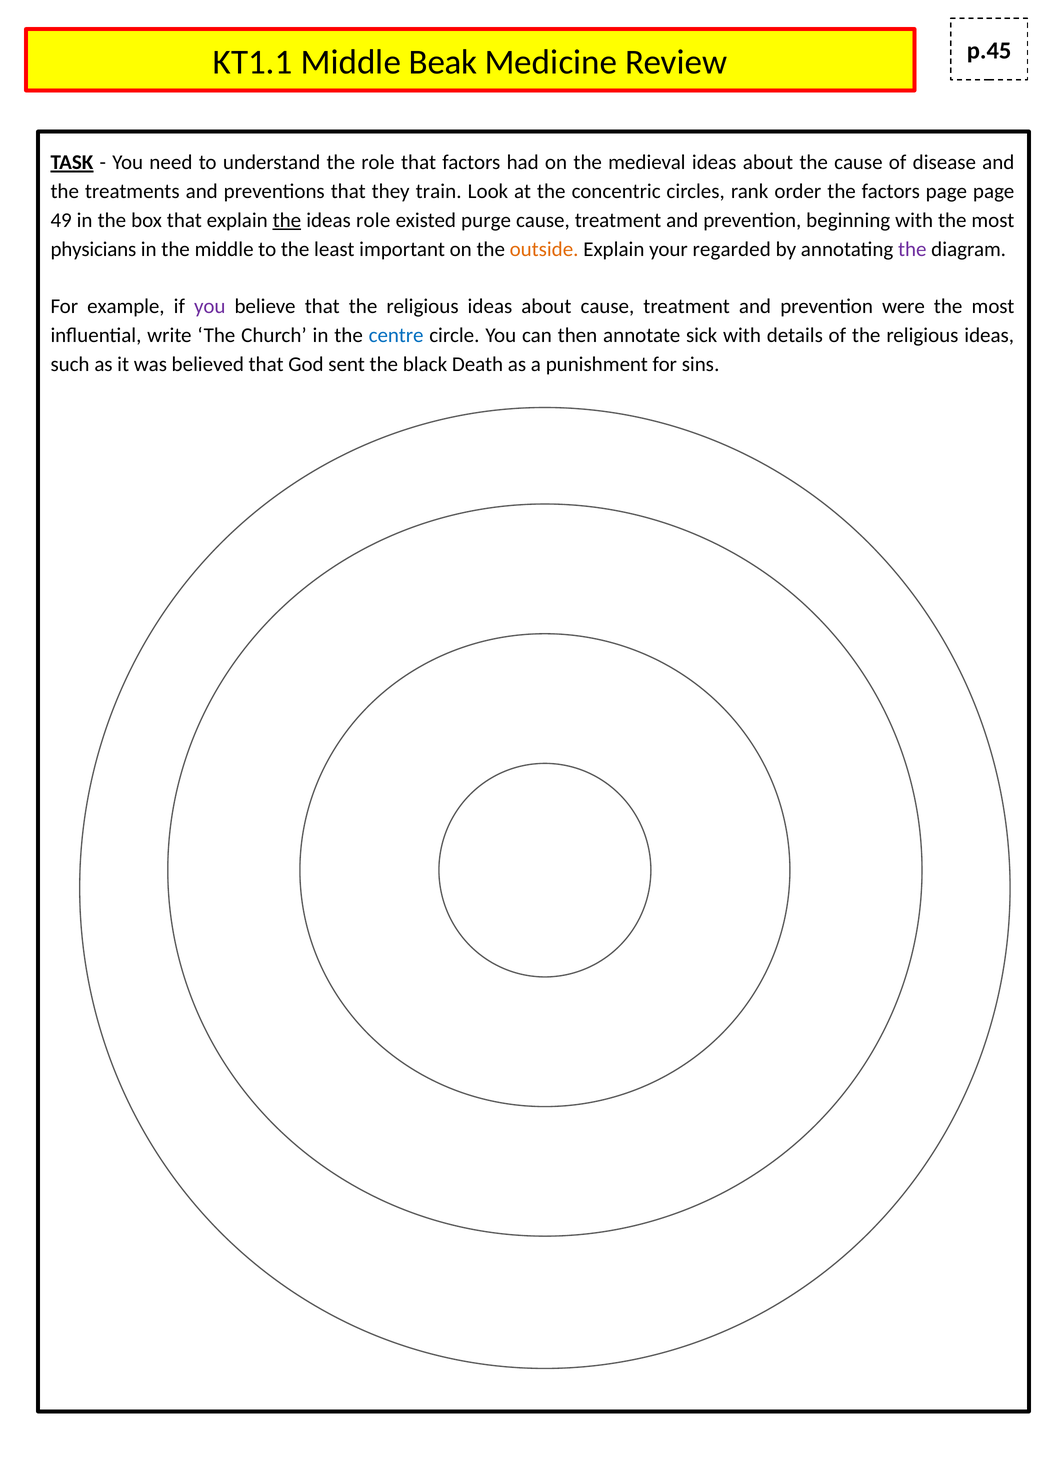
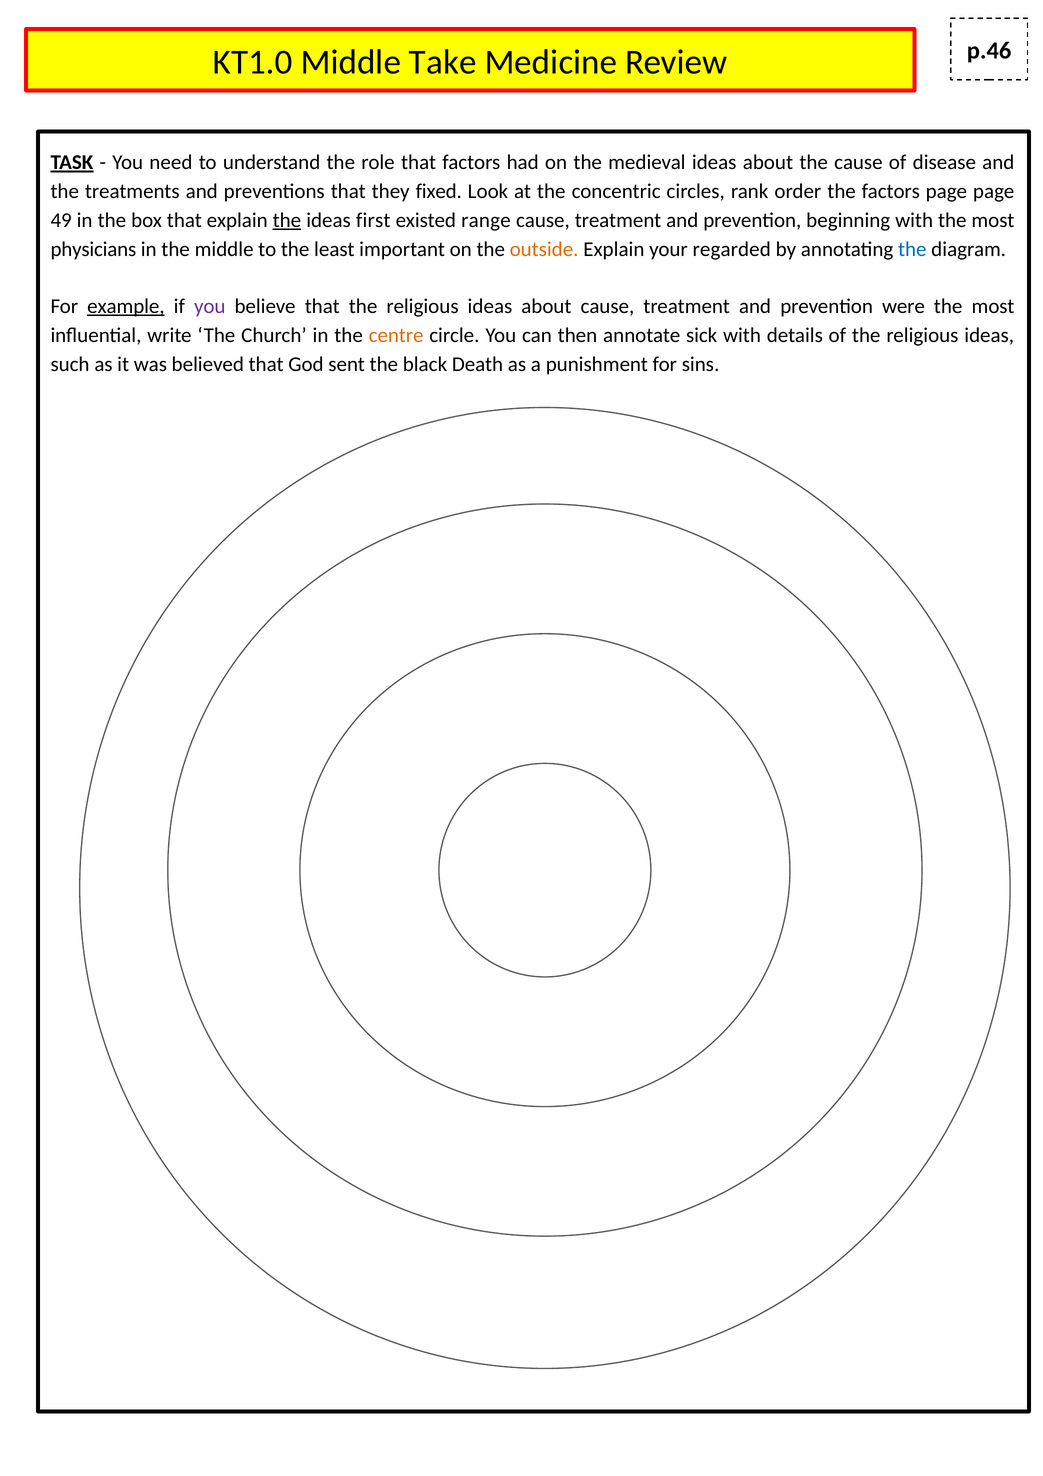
p.45: p.45 -> p.46 (989, 51)
KT1.1: KT1.1 -> KT1.0 (253, 62)
Beak: Beak -> Take (443, 62)
train: train -> fixed (439, 191)
ideas role: role -> first (373, 220)
purge: purge -> range (486, 220)
the colour: purple -> blue (912, 249)
example underline: none -> present (126, 306)
centre colour: blue -> orange (396, 335)
